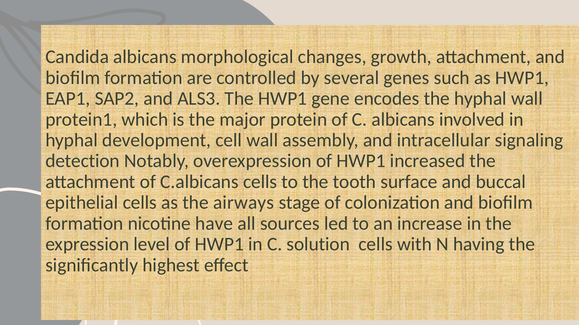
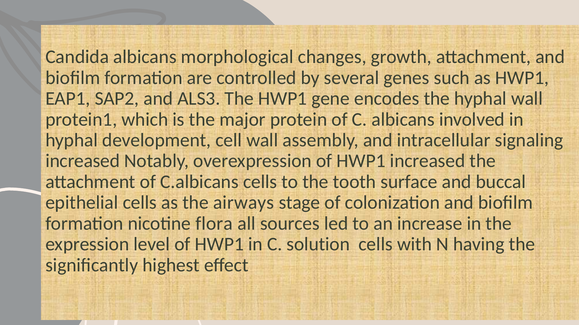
detection: detection -> increased (83, 161)
have: have -> flora (214, 224)
